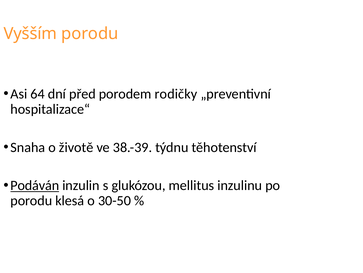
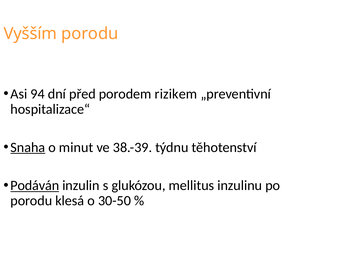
64: 64 -> 94 (38, 94)
rodičky: rodičky -> rizikem (176, 94)
Snaha underline: none -> present (28, 147)
životě: životě -> minut (76, 147)
